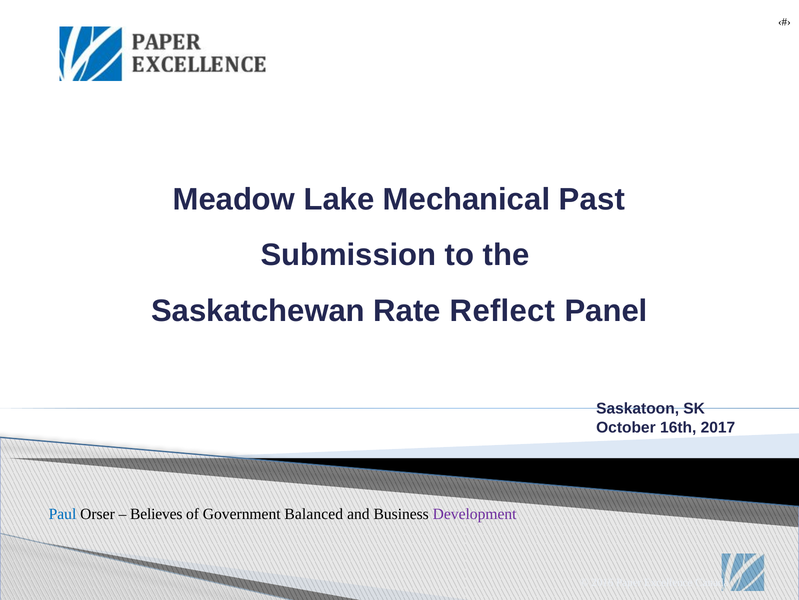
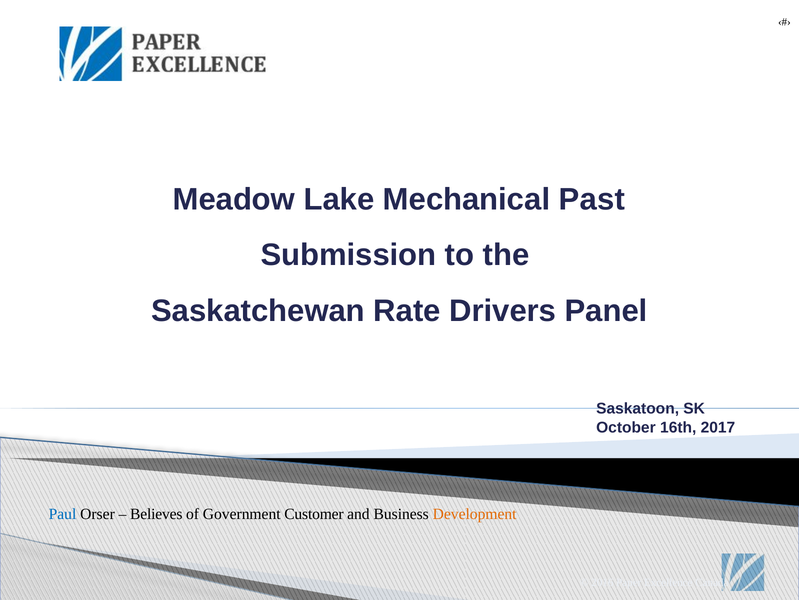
Reflect: Reflect -> Drivers (503, 311)
Balanced: Balanced -> Customer (314, 514)
Development colour: purple -> orange (475, 514)
